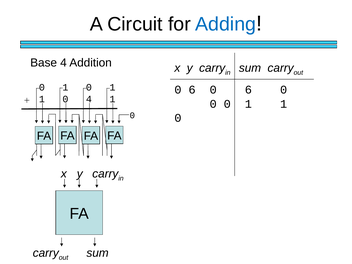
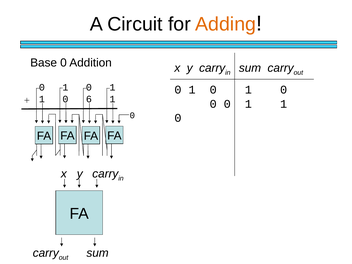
Adding colour: blue -> orange (226, 24)
Base 4: 4 -> 0 (63, 63)
6: 6 -> 1 (192, 90)
6: 6 -> 1 (248, 90)
0 4: 4 -> 6 (89, 99)
